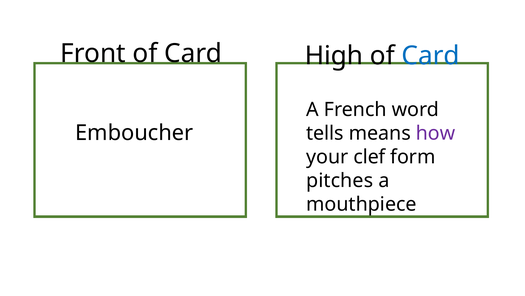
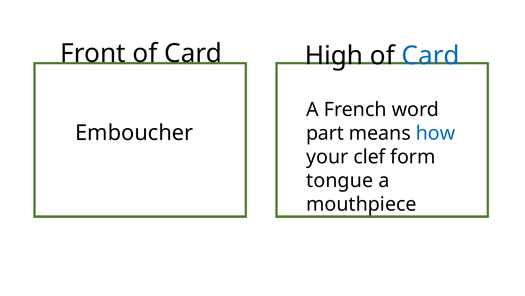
tells: tells -> part (325, 133)
how colour: purple -> blue (436, 133)
pitches: pitches -> tongue (340, 180)
